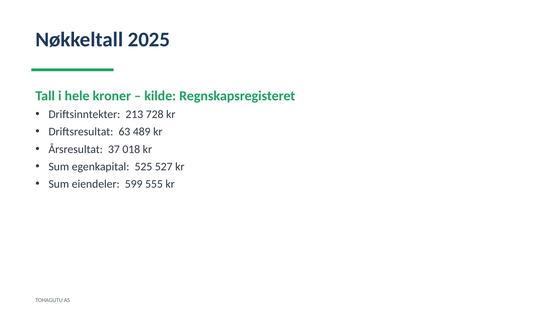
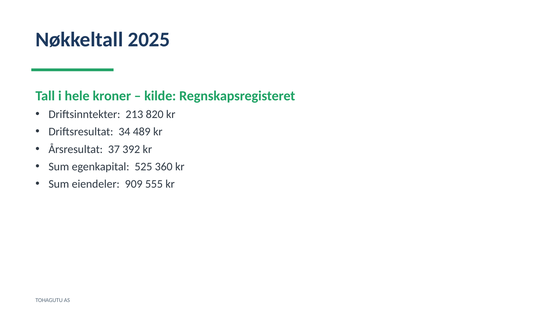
728: 728 -> 820 (155, 115)
63: 63 -> 34 (124, 132)
018: 018 -> 392 (131, 149)
527: 527 -> 360 (164, 167)
599: 599 -> 909 (134, 184)
